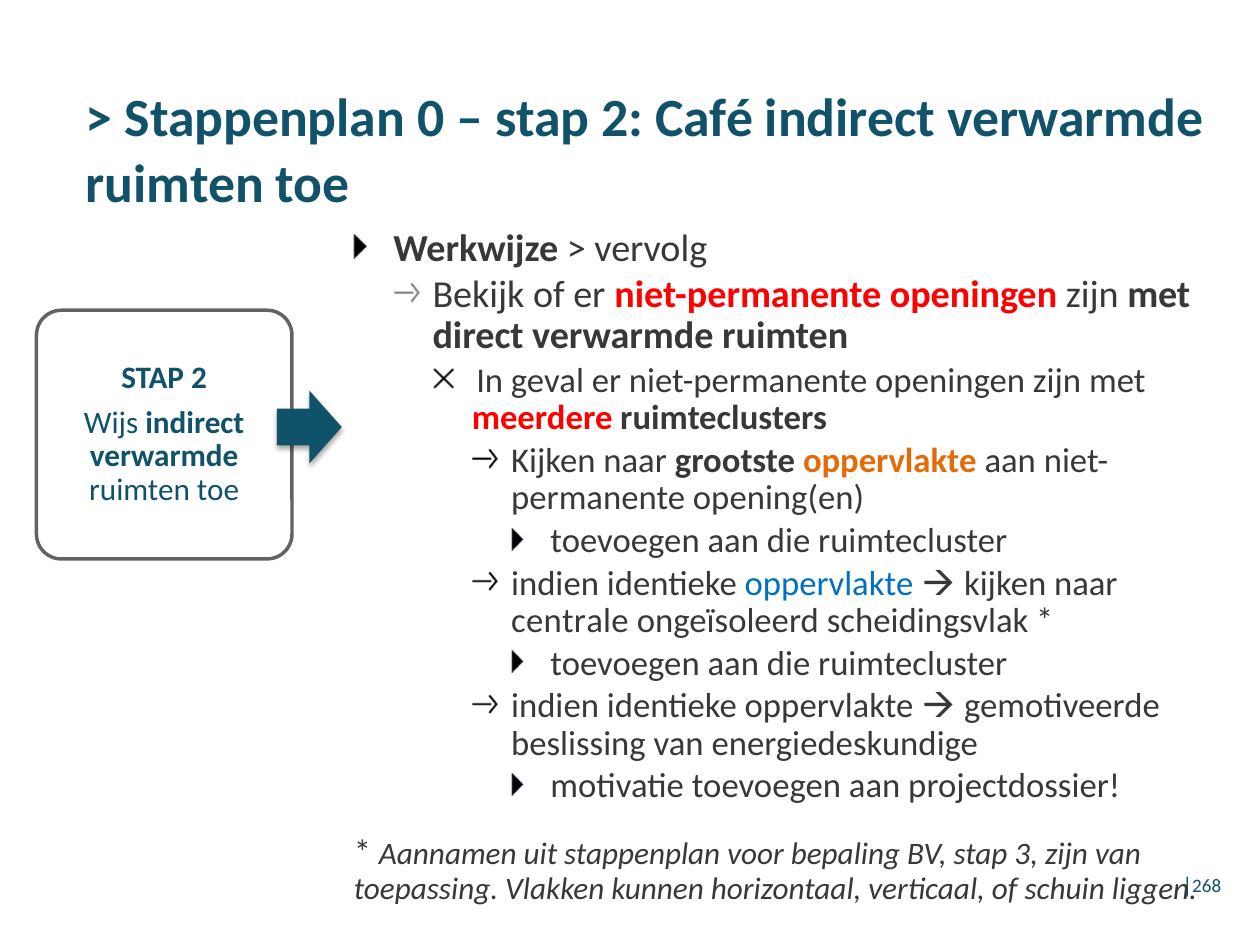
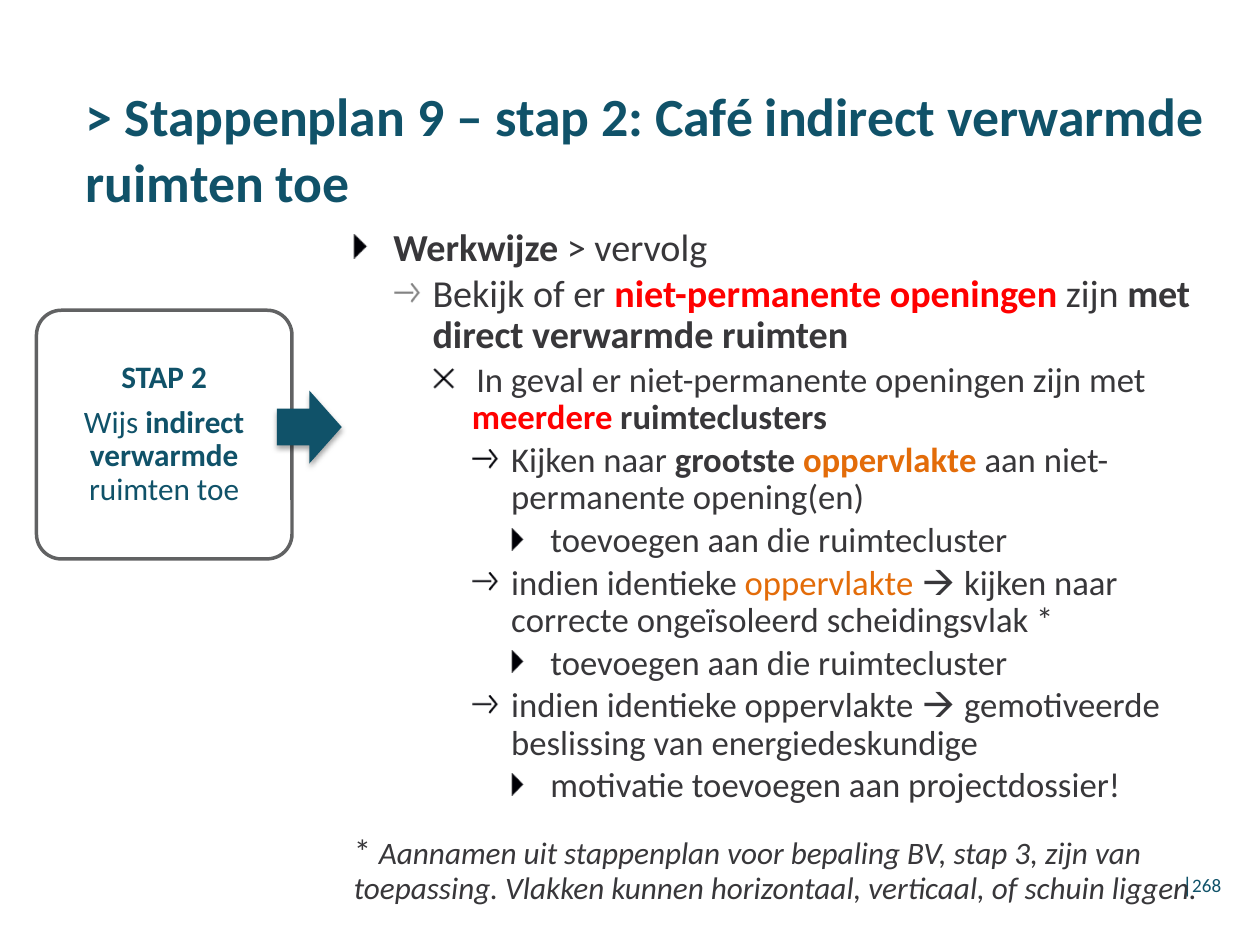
0: 0 -> 9 (431, 118)
oppervlakte colour: blue -> orange (829, 584)
centrale: centrale -> correcte (570, 621)
